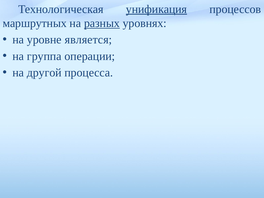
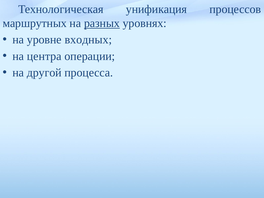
унификация underline: present -> none (156, 9)
является: является -> входных (88, 40)
группа: группа -> центра (44, 56)
